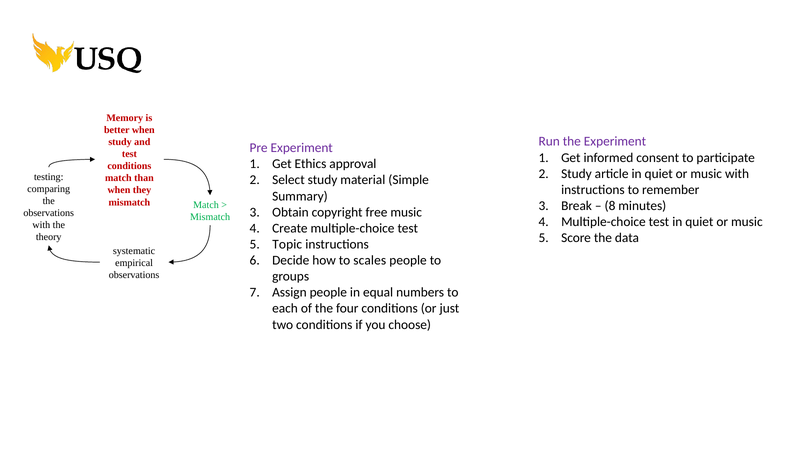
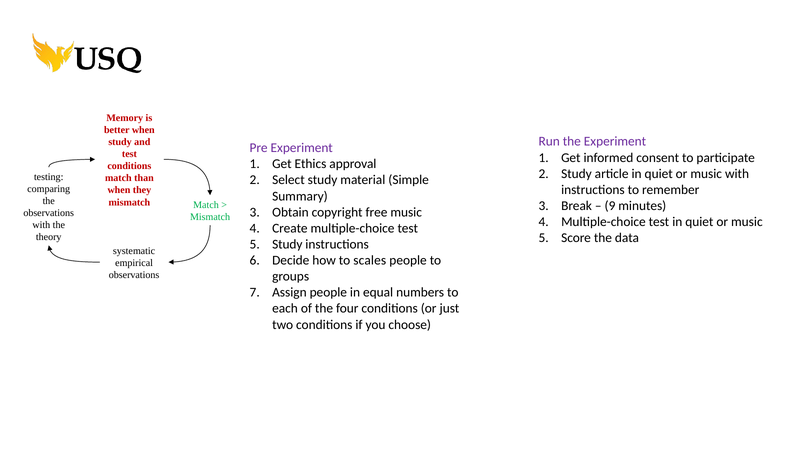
8: 8 -> 9 (610, 206)
Topic: Topic -> Study (287, 244)
